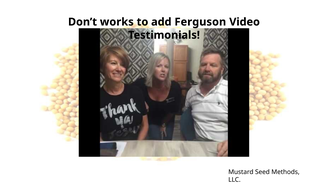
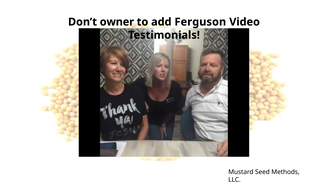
works: works -> owner (117, 22)
